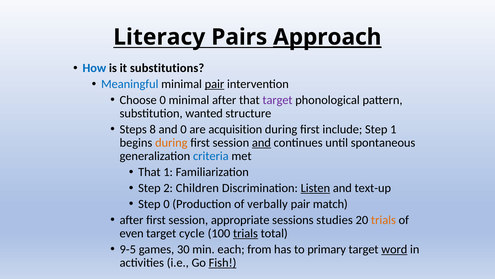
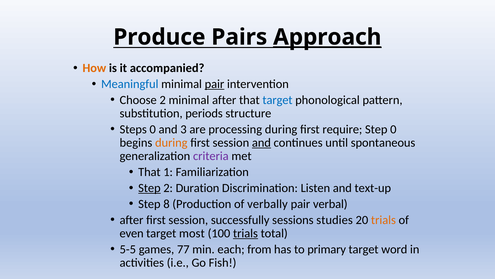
Literacy: Literacy -> Produce (159, 37)
How colour: blue -> orange (94, 68)
substitutions: substitutions -> accompanied (167, 68)
Choose 0: 0 -> 2 (163, 100)
target colour: purple -> blue (278, 100)
wanted: wanted -> periods (204, 113)
Steps 8: 8 -> 0 (153, 129)
and 0: 0 -> 3 (183, 129)
acquisition: acquisition -> processing (235, 129)
include: include -> require (342, 129)
Step 1: 1 -> 0 (393, 129)
criteria colour: blue -> purple (211, 156)
Step underline: none -> present (149, 188)
Children: Children -> Duration (197, 188)
Listen underline: present -> none (315, 188)
Step 0: 0 -> 8 (166, 204)
match: match -> verbal (330, 204)
appropriate: appropriate -> successfully (240, 220)
cycle: cycle -> most (192, 233)
9-5: 9-5 -> 5-5 (128, 249)
30: 30 -> 77 (183, 249)
word underline: present -> none (394, 249)
Fish underline: present -> none (223, 262)
